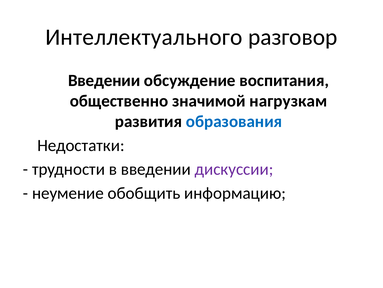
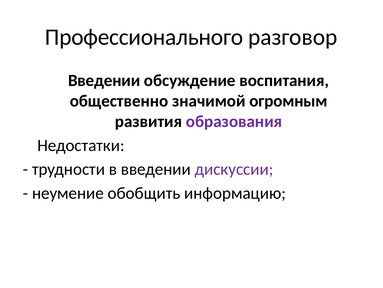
Интеллектуального: Интеллектуального -> Профессионального (144, 37)
нагрузкам: нагрузкам -> огромным (288, 101)
образования colour: blue -> purple (234, 121)
